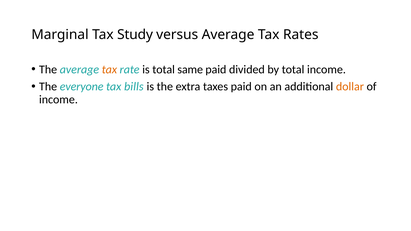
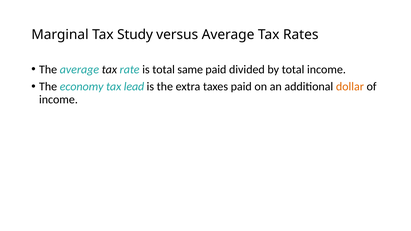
tax colour: orange -> black (109, 69)
everyone: everyone -> economy (82, 87)
bills: bills -> lead (134, 87)
